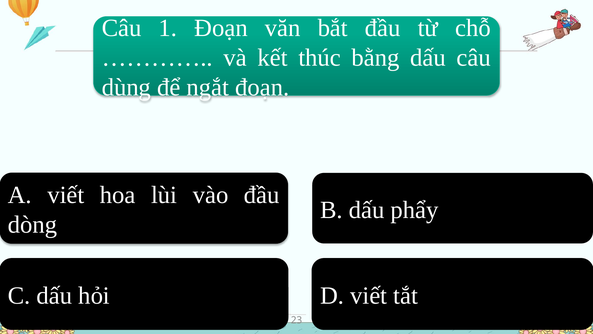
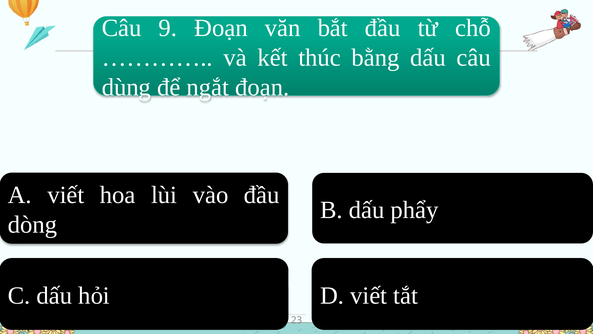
1: 1 -> 9 (168, 28)
